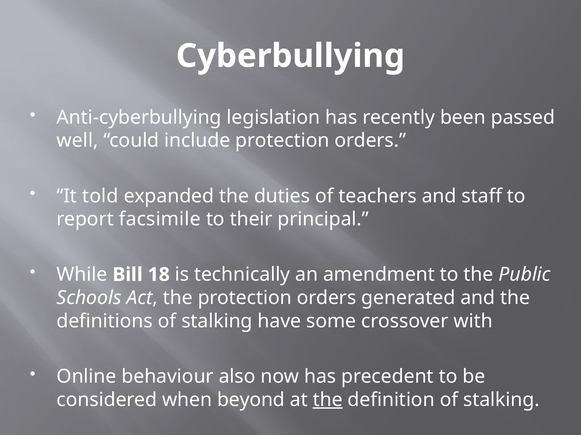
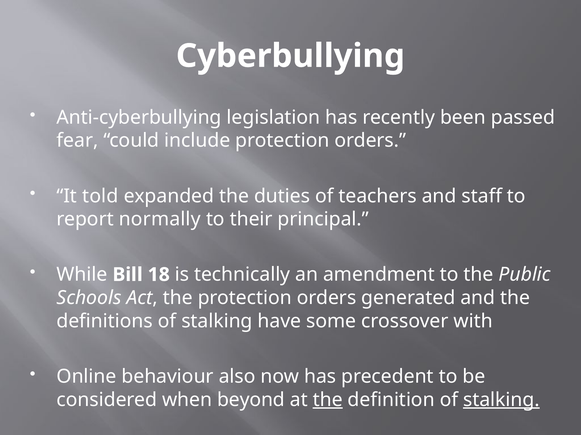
well: well -> fear (78, 141)
facsimile: facsimile -> normally (160, 220)
stalking underline: none -> present (501, 400)
